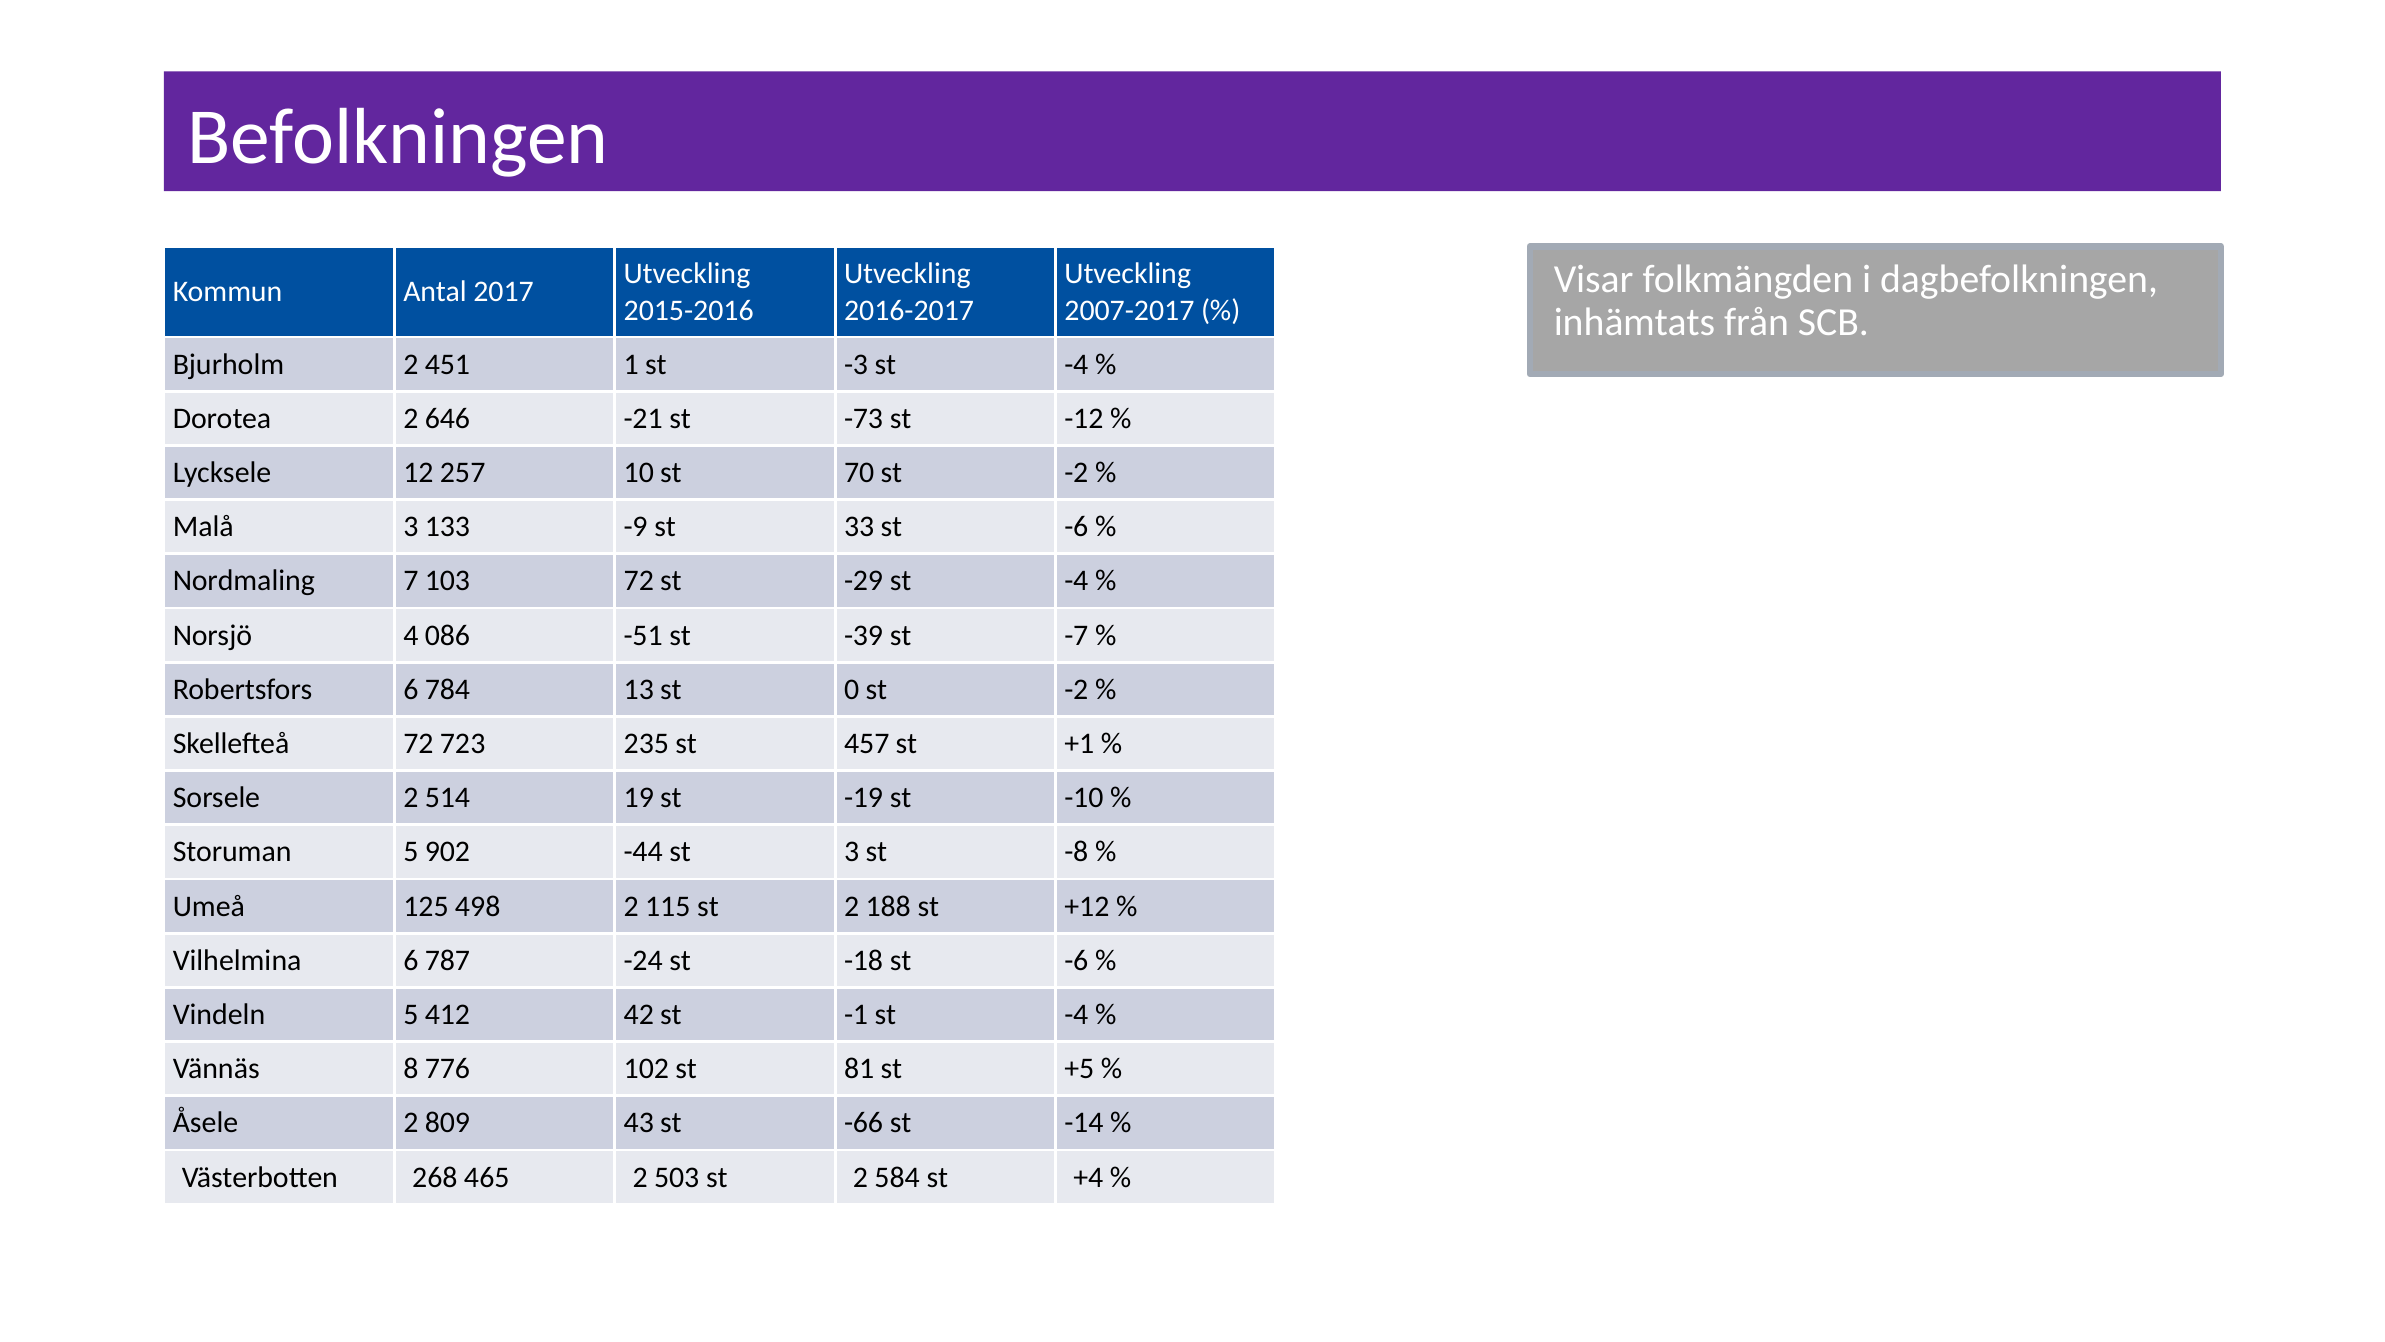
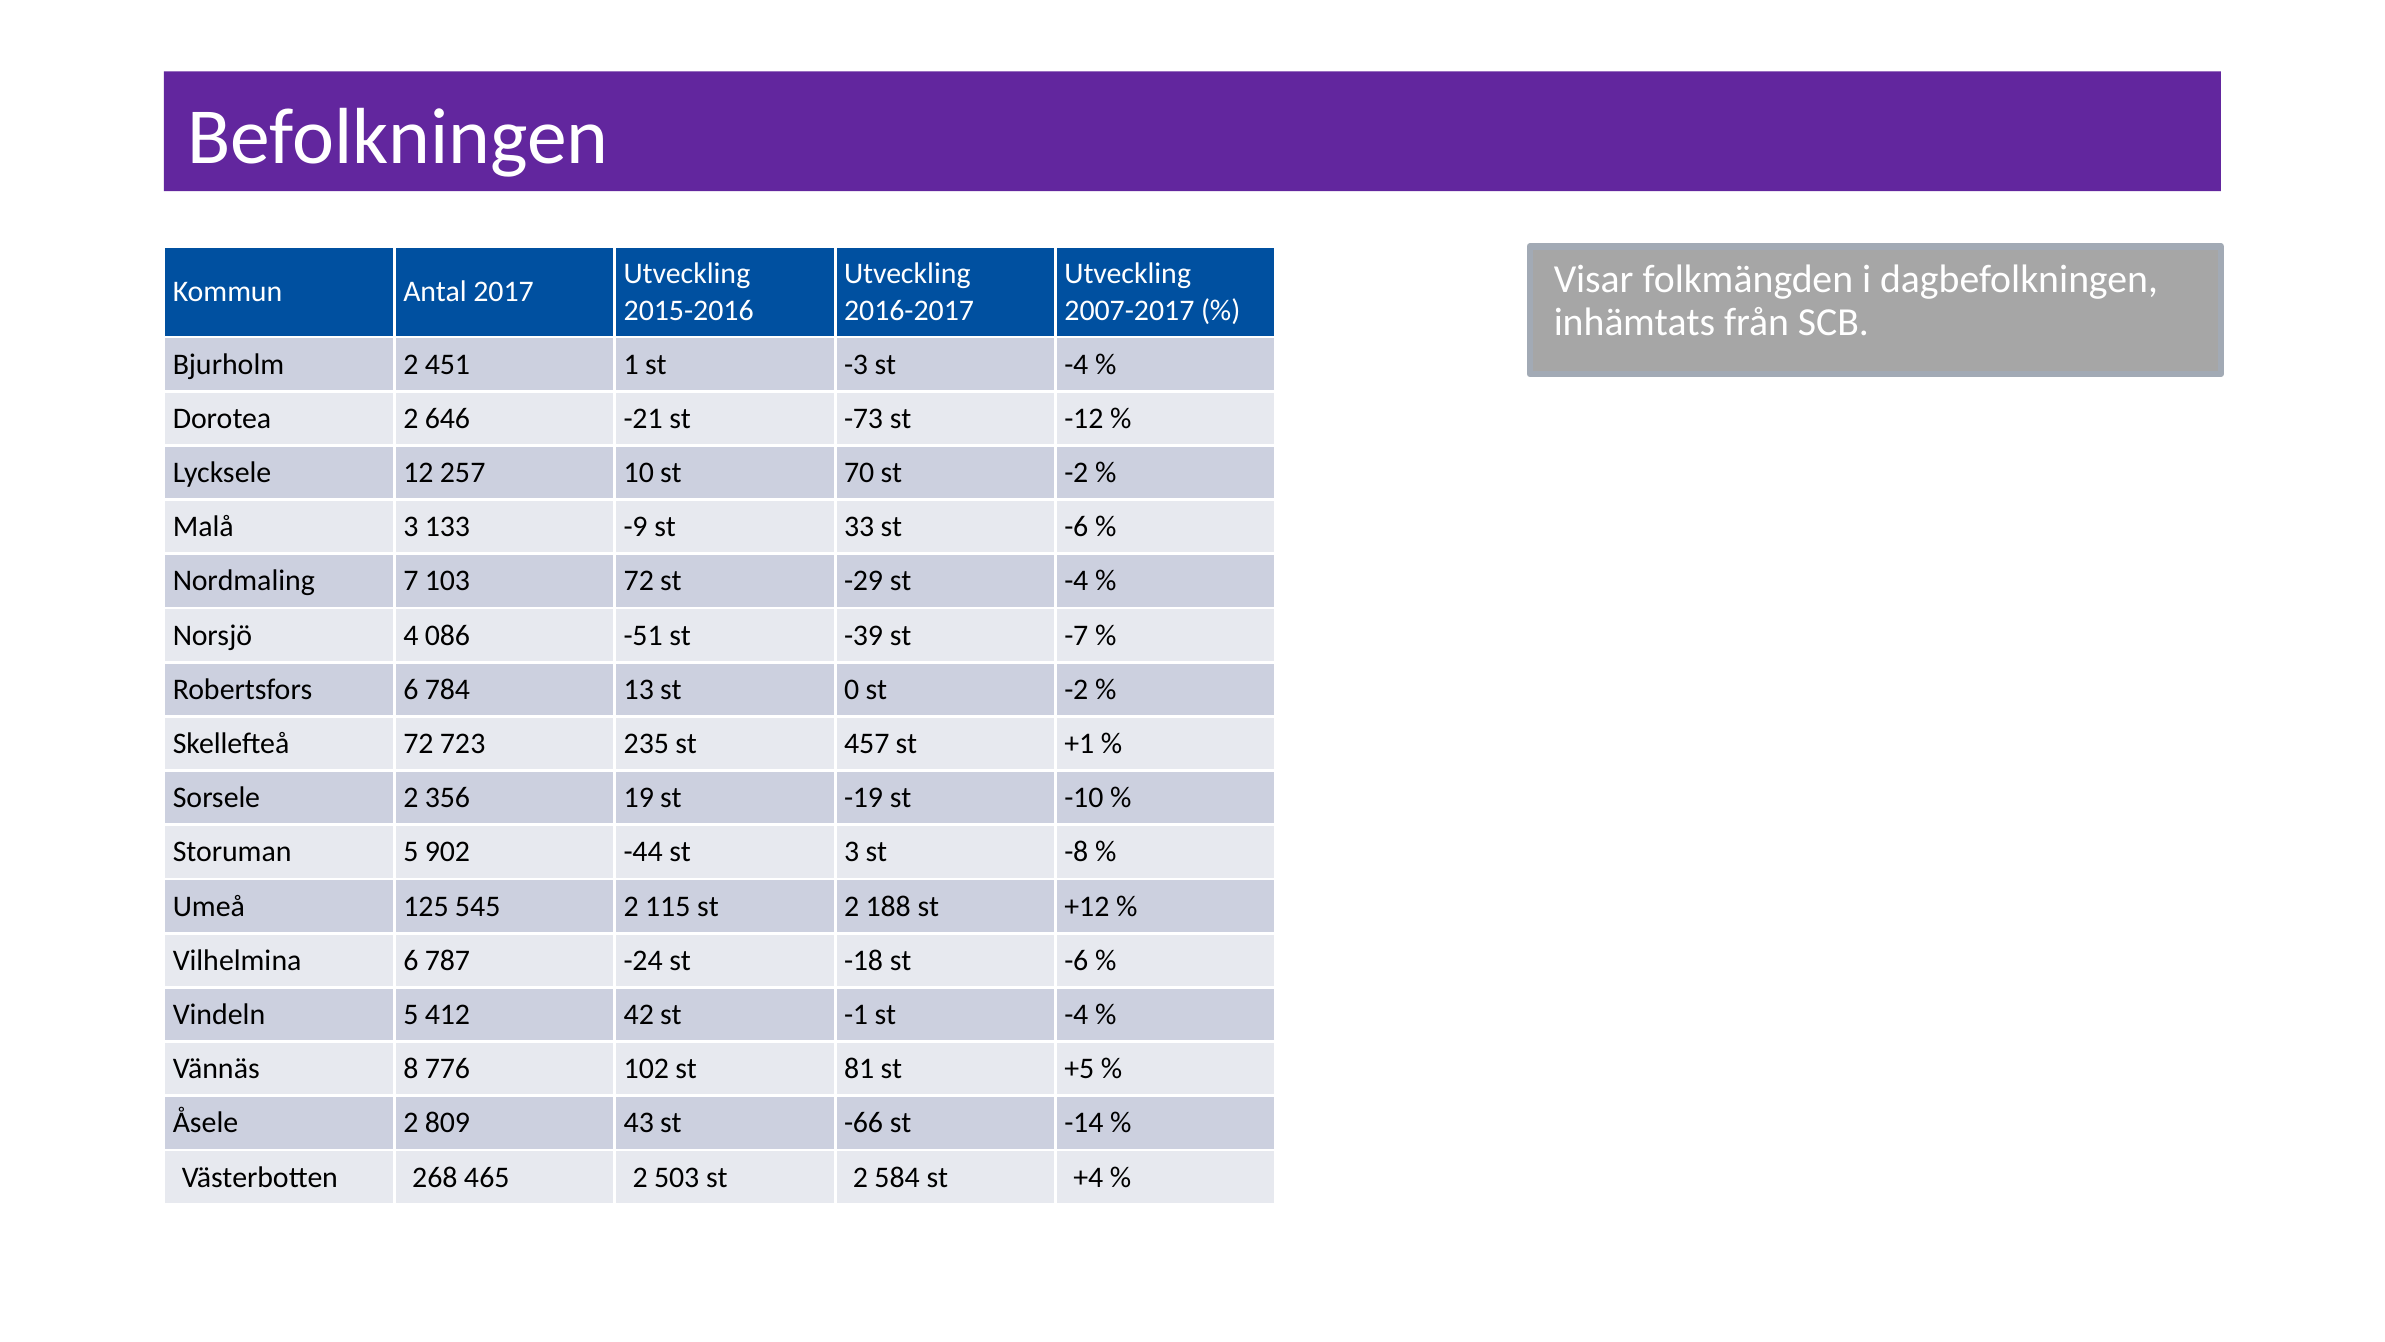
514: 514 -> 356 (447, 798)
498: 498 -> 545 (478, 906)
